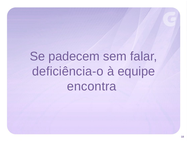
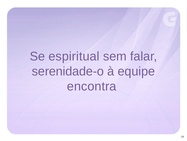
padecem: padecem -> espiritual (74, 56)
deficiência-o: deficiência-o -> serenidade-o (68, 71)
